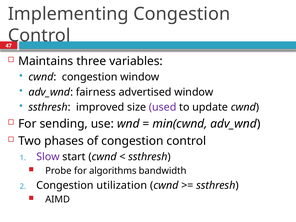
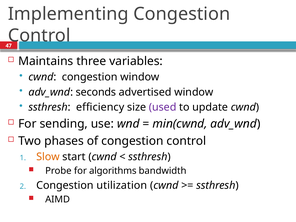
fairness: fairness -> seconds (96, 92)
improved: improved -> efficiency (100, 107)
Slow colour: purple -> orange (48, 157)
